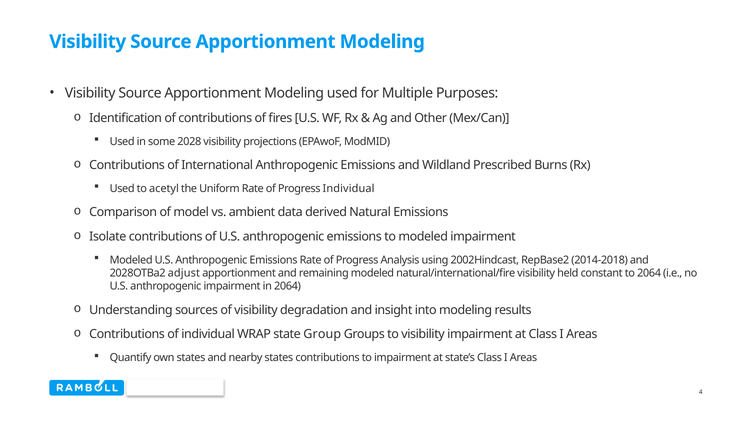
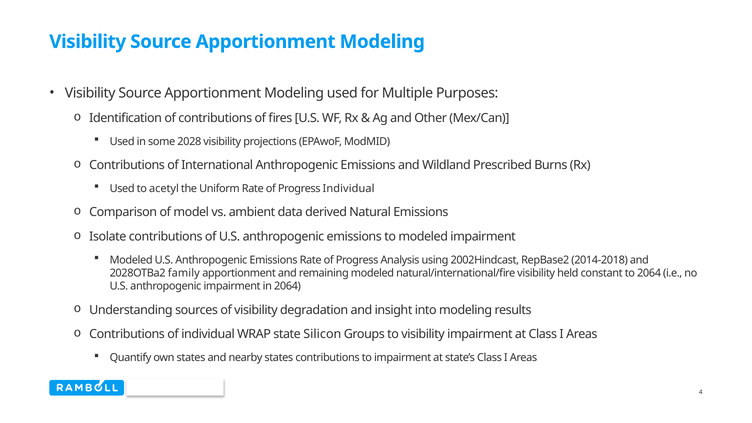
adjust: adjust -> family (184, 273)
Group: Group -> Silicon (322, 334)
